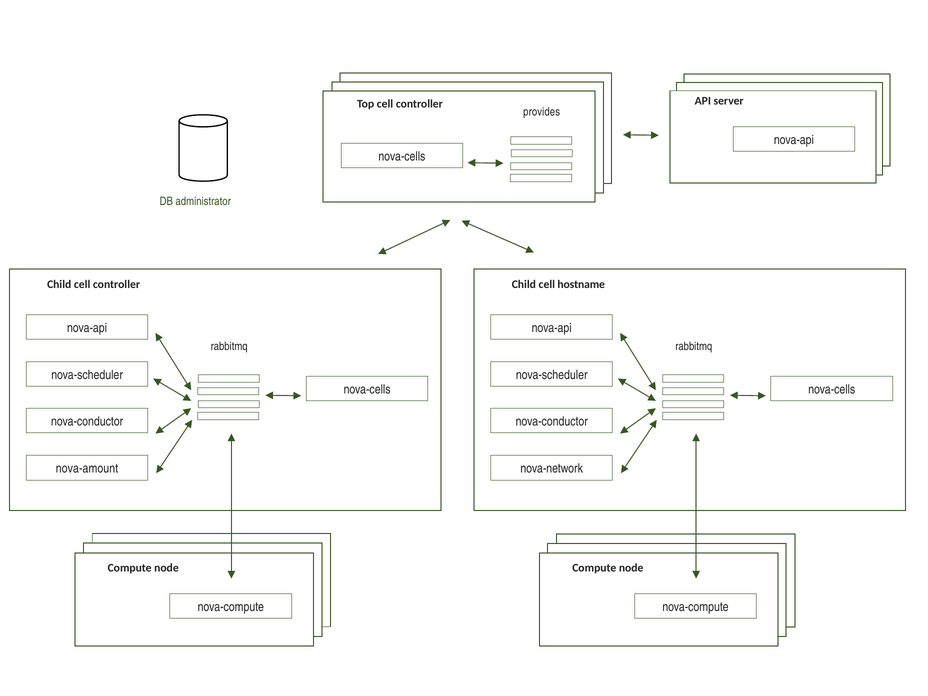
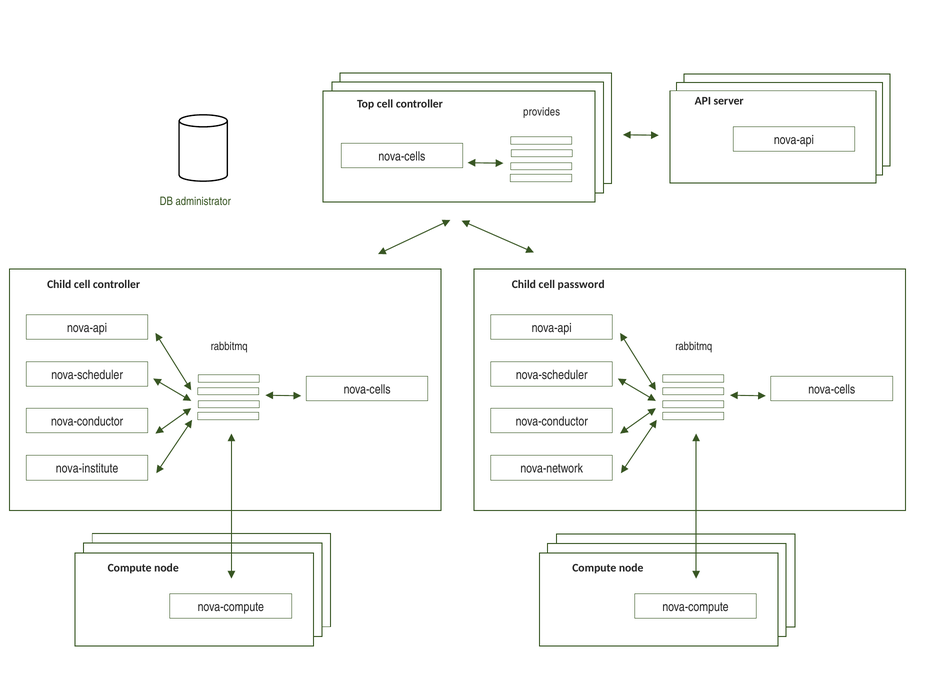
hostname: hostname -> password (581, 284)
nova-amount: nova-amount -> nova-institute (87, 469)
